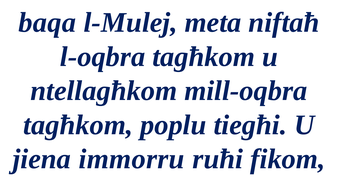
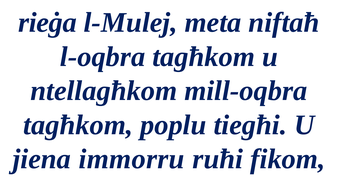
baqa: baqa -> rieġa (47, 23)
